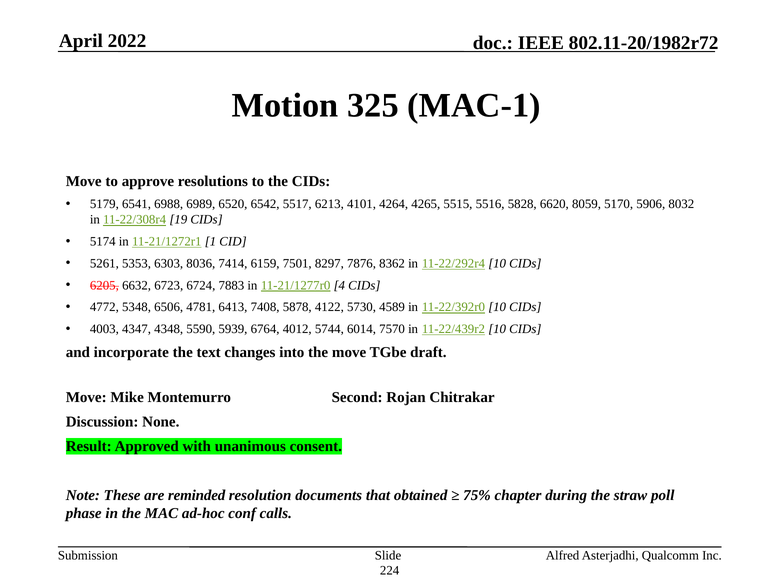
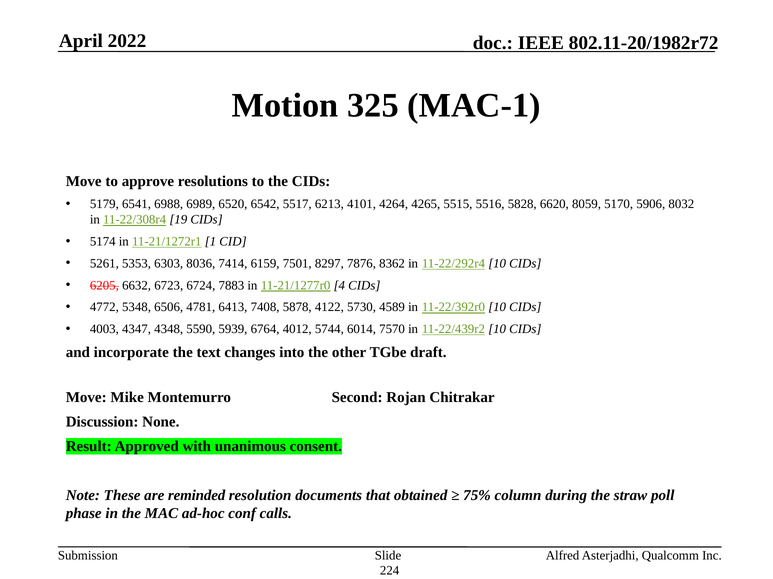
the move: move -> other (349, 353)
chapter: chapter -> column (518, 496)
